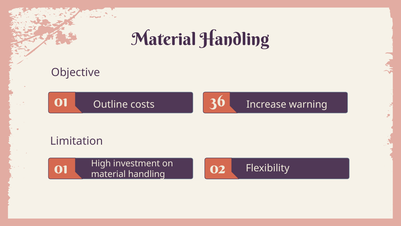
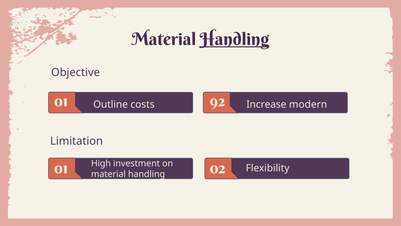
Handling underline: none -> present (235, 39)
36: 36 -> 92 (218, 101)
warning: warning -> modern (308, 104)
